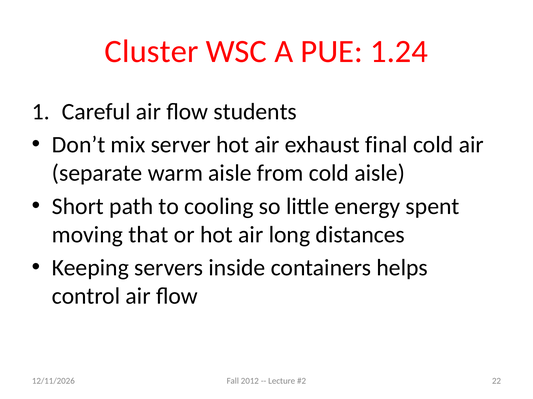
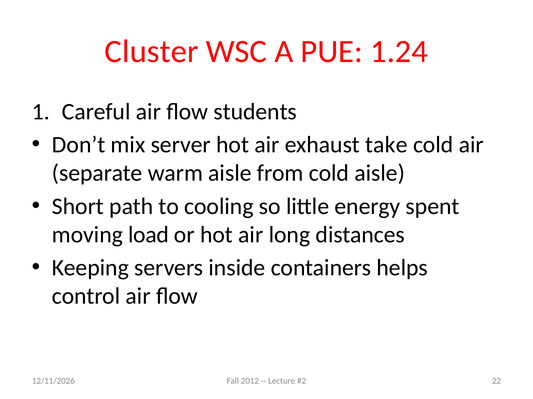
final: final -> take (386, 145)
that: that -> load (149, 235)
